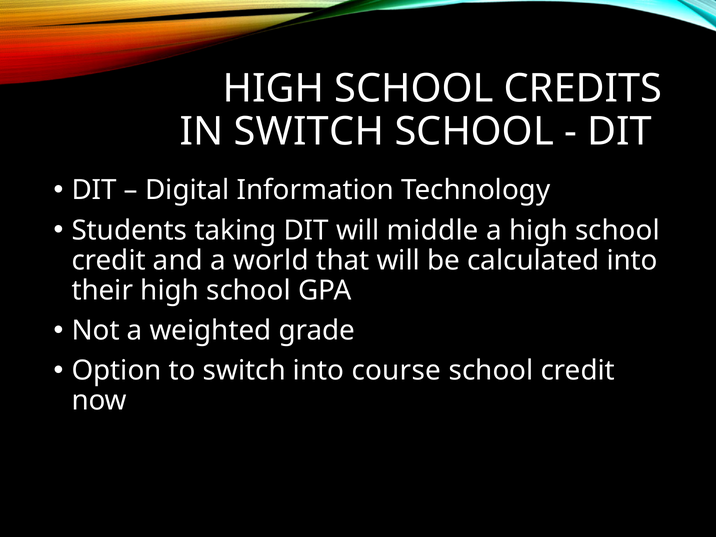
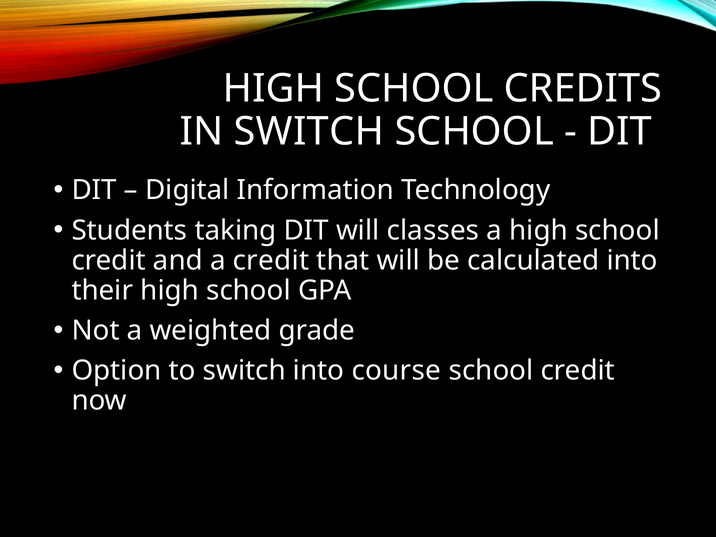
middle: middle -> classes (433, 230)
a world: world -> credit (271, 260)
